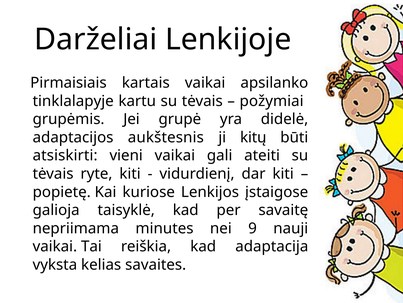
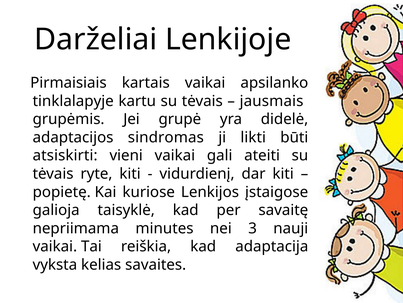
požymiai: požymiai -> jausmais (272, 101)
aukštesnis: aukštesnis -> sindromas (166, 137)
kitų: kitų -> likti (253, 137)
9: 9 -> 3 (253, 228)
